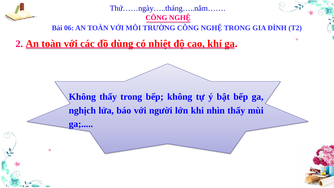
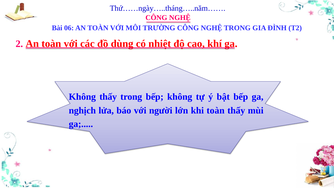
khi nhìn: nhìn -> toàn (216, 110)
